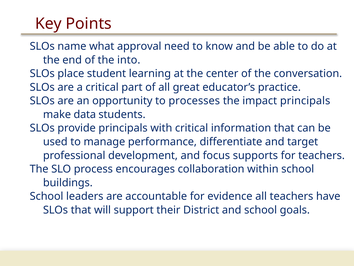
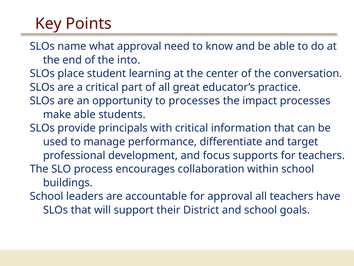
impact principals: principals -> processes (305, 101)
make data: data -> able (85, 114)
for evidence: evidence -> approval (230, 196)
